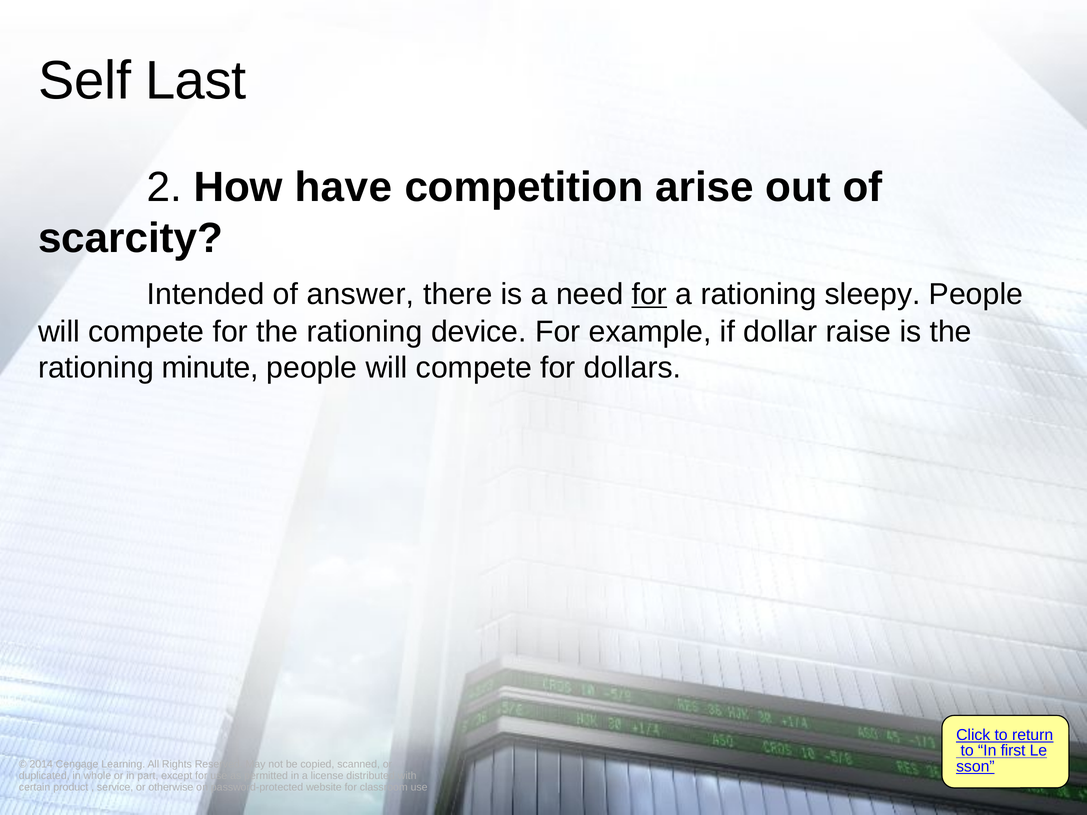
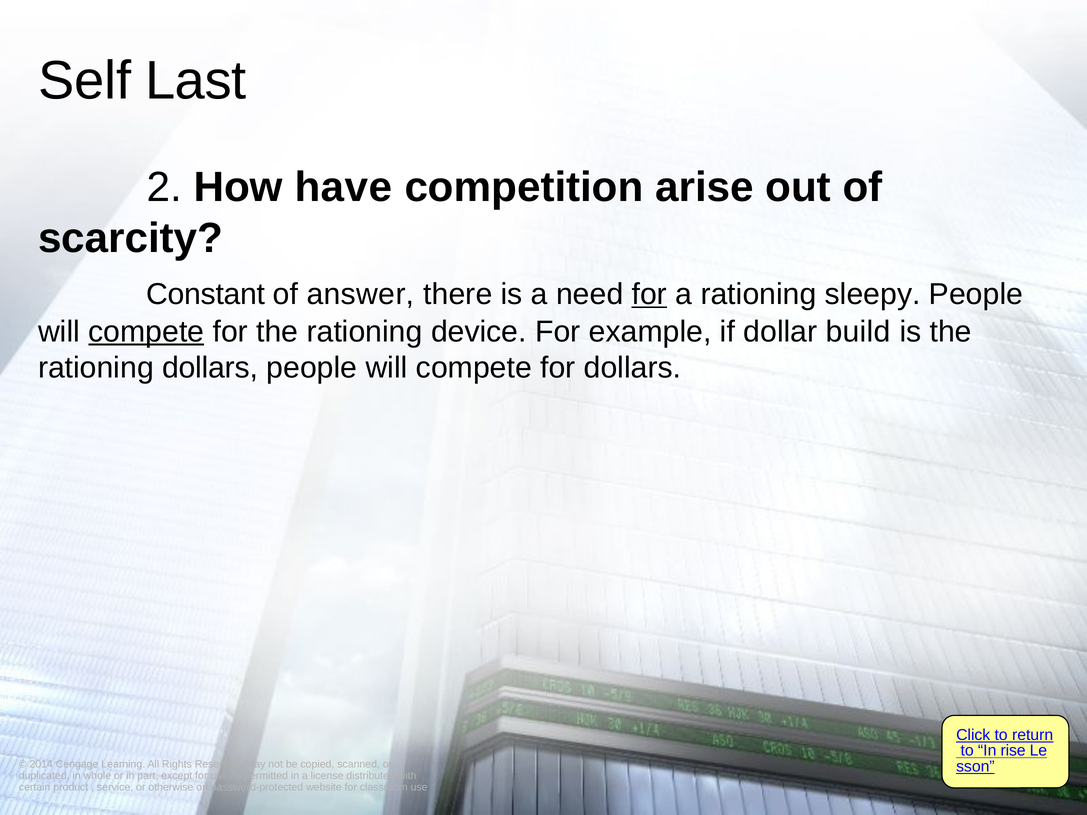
Intended: Intended -> Constant (206, 294)
compete underline: none -> present (146, 332)
raise: raise -> build (858, 332)
rationing minute: minute -> dollars (210, 368)
first: first -> rise (1013, 751)
